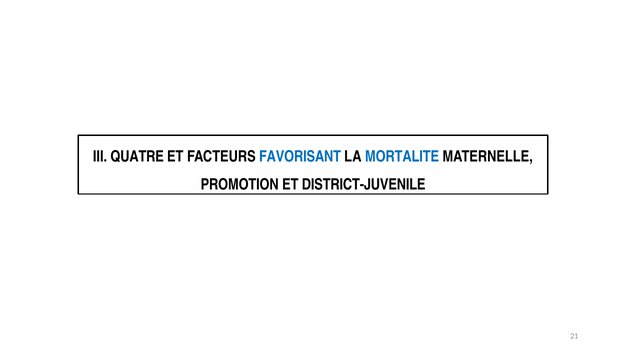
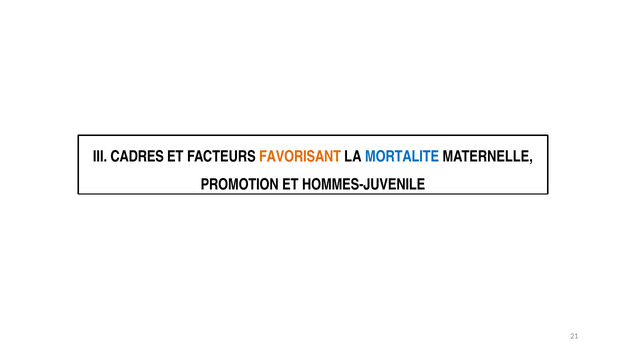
QUATRE: QUATRE -> CADRES (137, 156)
FAVORISANT colour: blue -> orange (300, 156)
DISTRICT-JUVENILE: DISTRICT-JUVENILE -> HOMMES-JUVENILE (364, 185)
